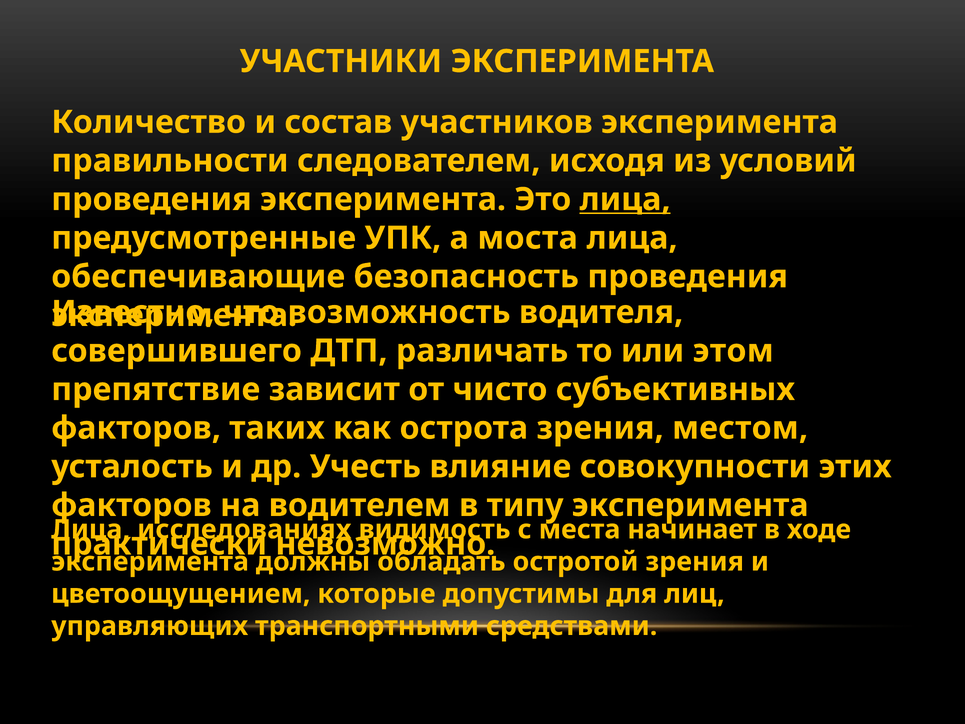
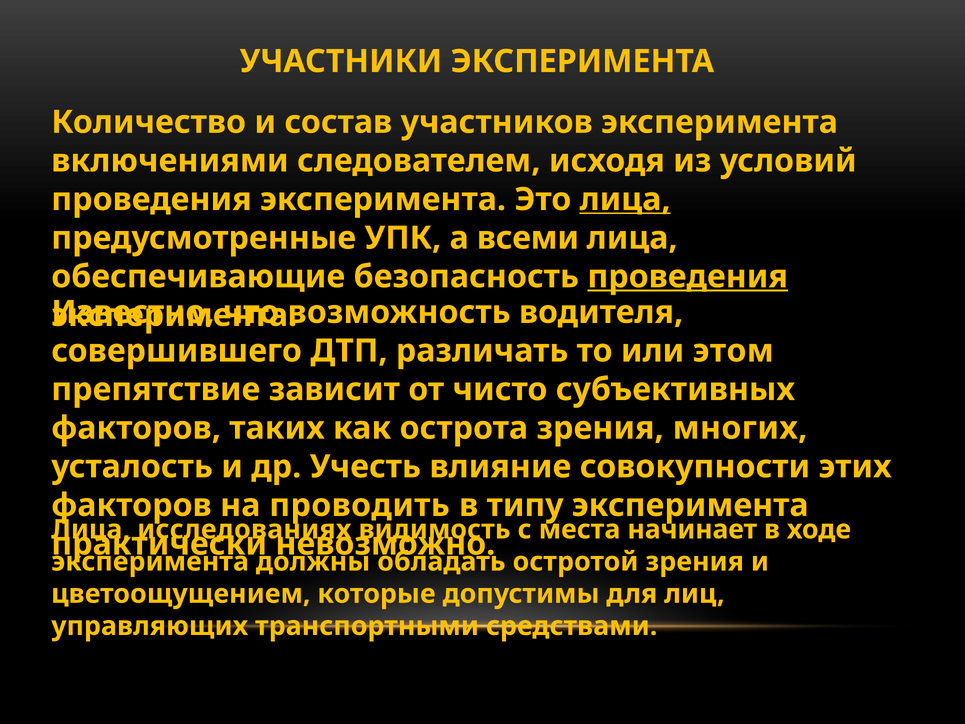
правильности: правильности -> включениями (170, 161)
моста: моста -> всеми (528, 238)
проведения underline: none -> present (688, 277)
местом: местом -> многих (740, 428)
водителем: водителем -> проводить (360, 505)
